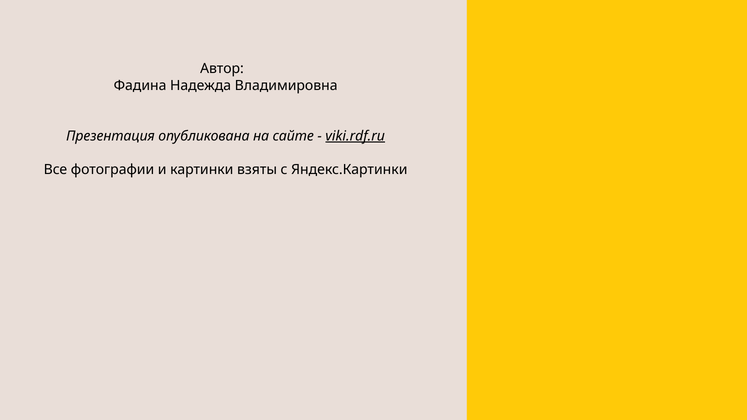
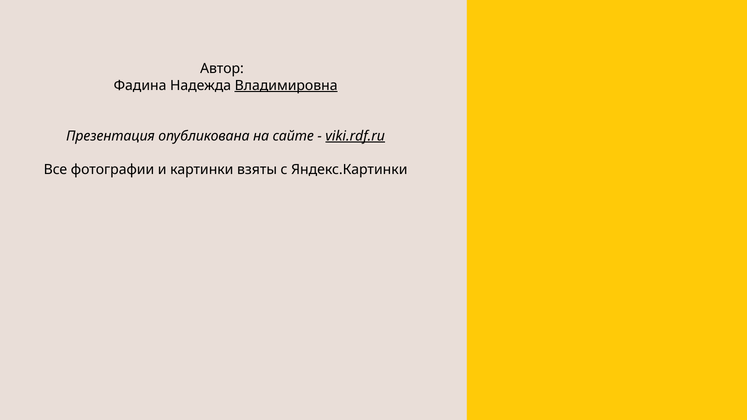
Владимировна underline: none -> present (286, 86)
